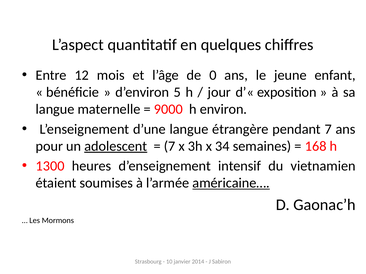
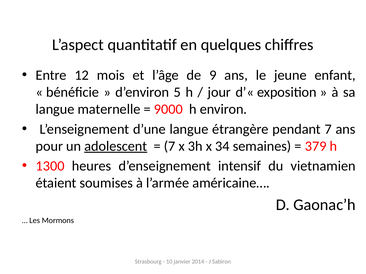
0: 0 -> 9 (213, 75)
168: 168 -> 379 (316, 146)
américaine… underline: present -> none (231, 183)
